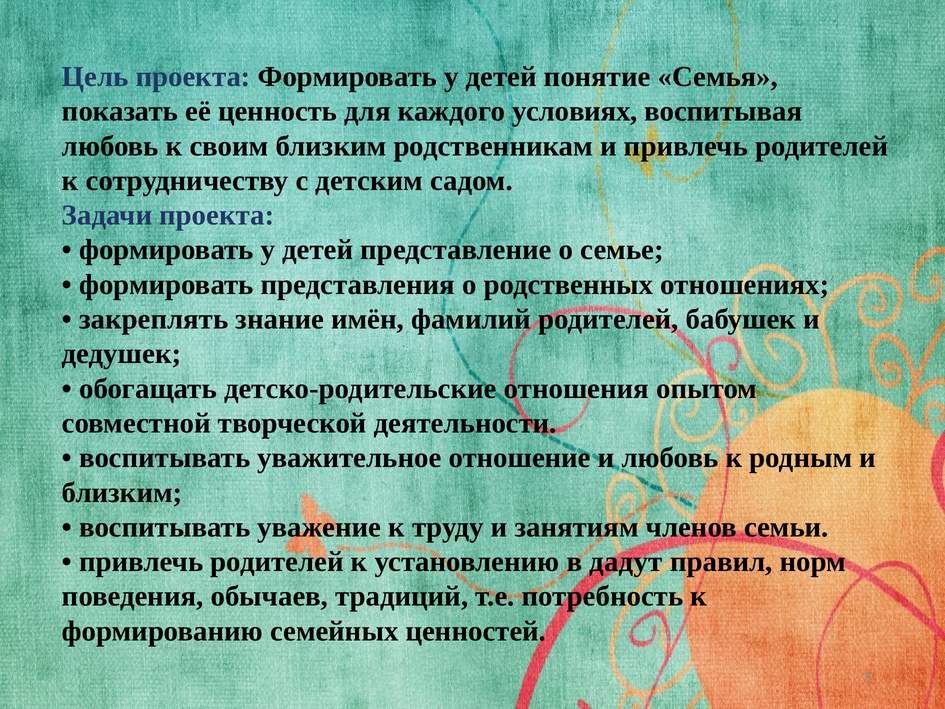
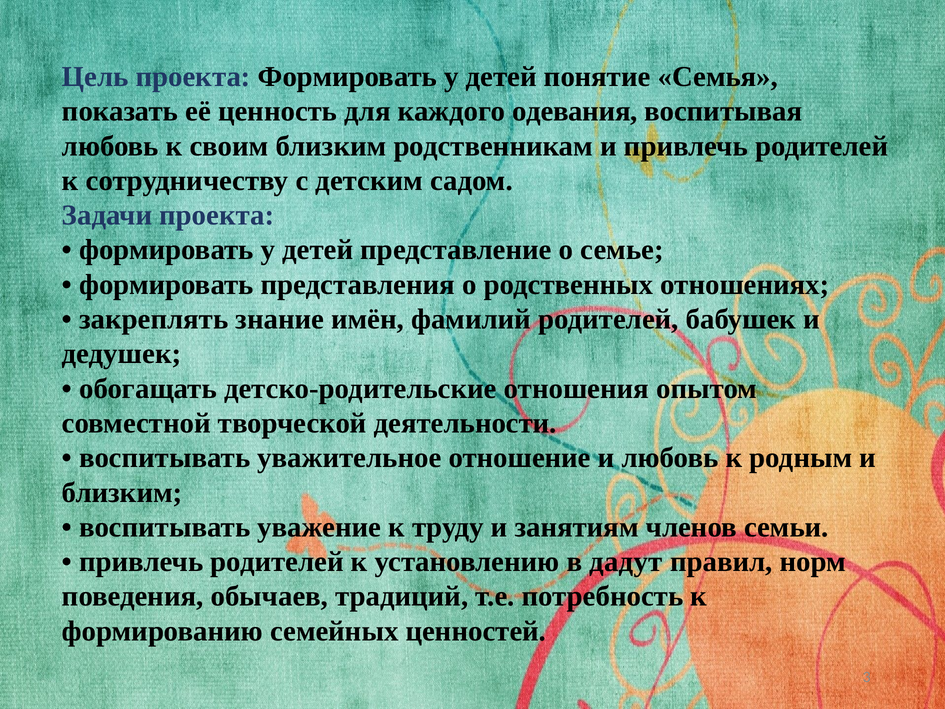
условиях: условиях -> одевания (575, 111)
